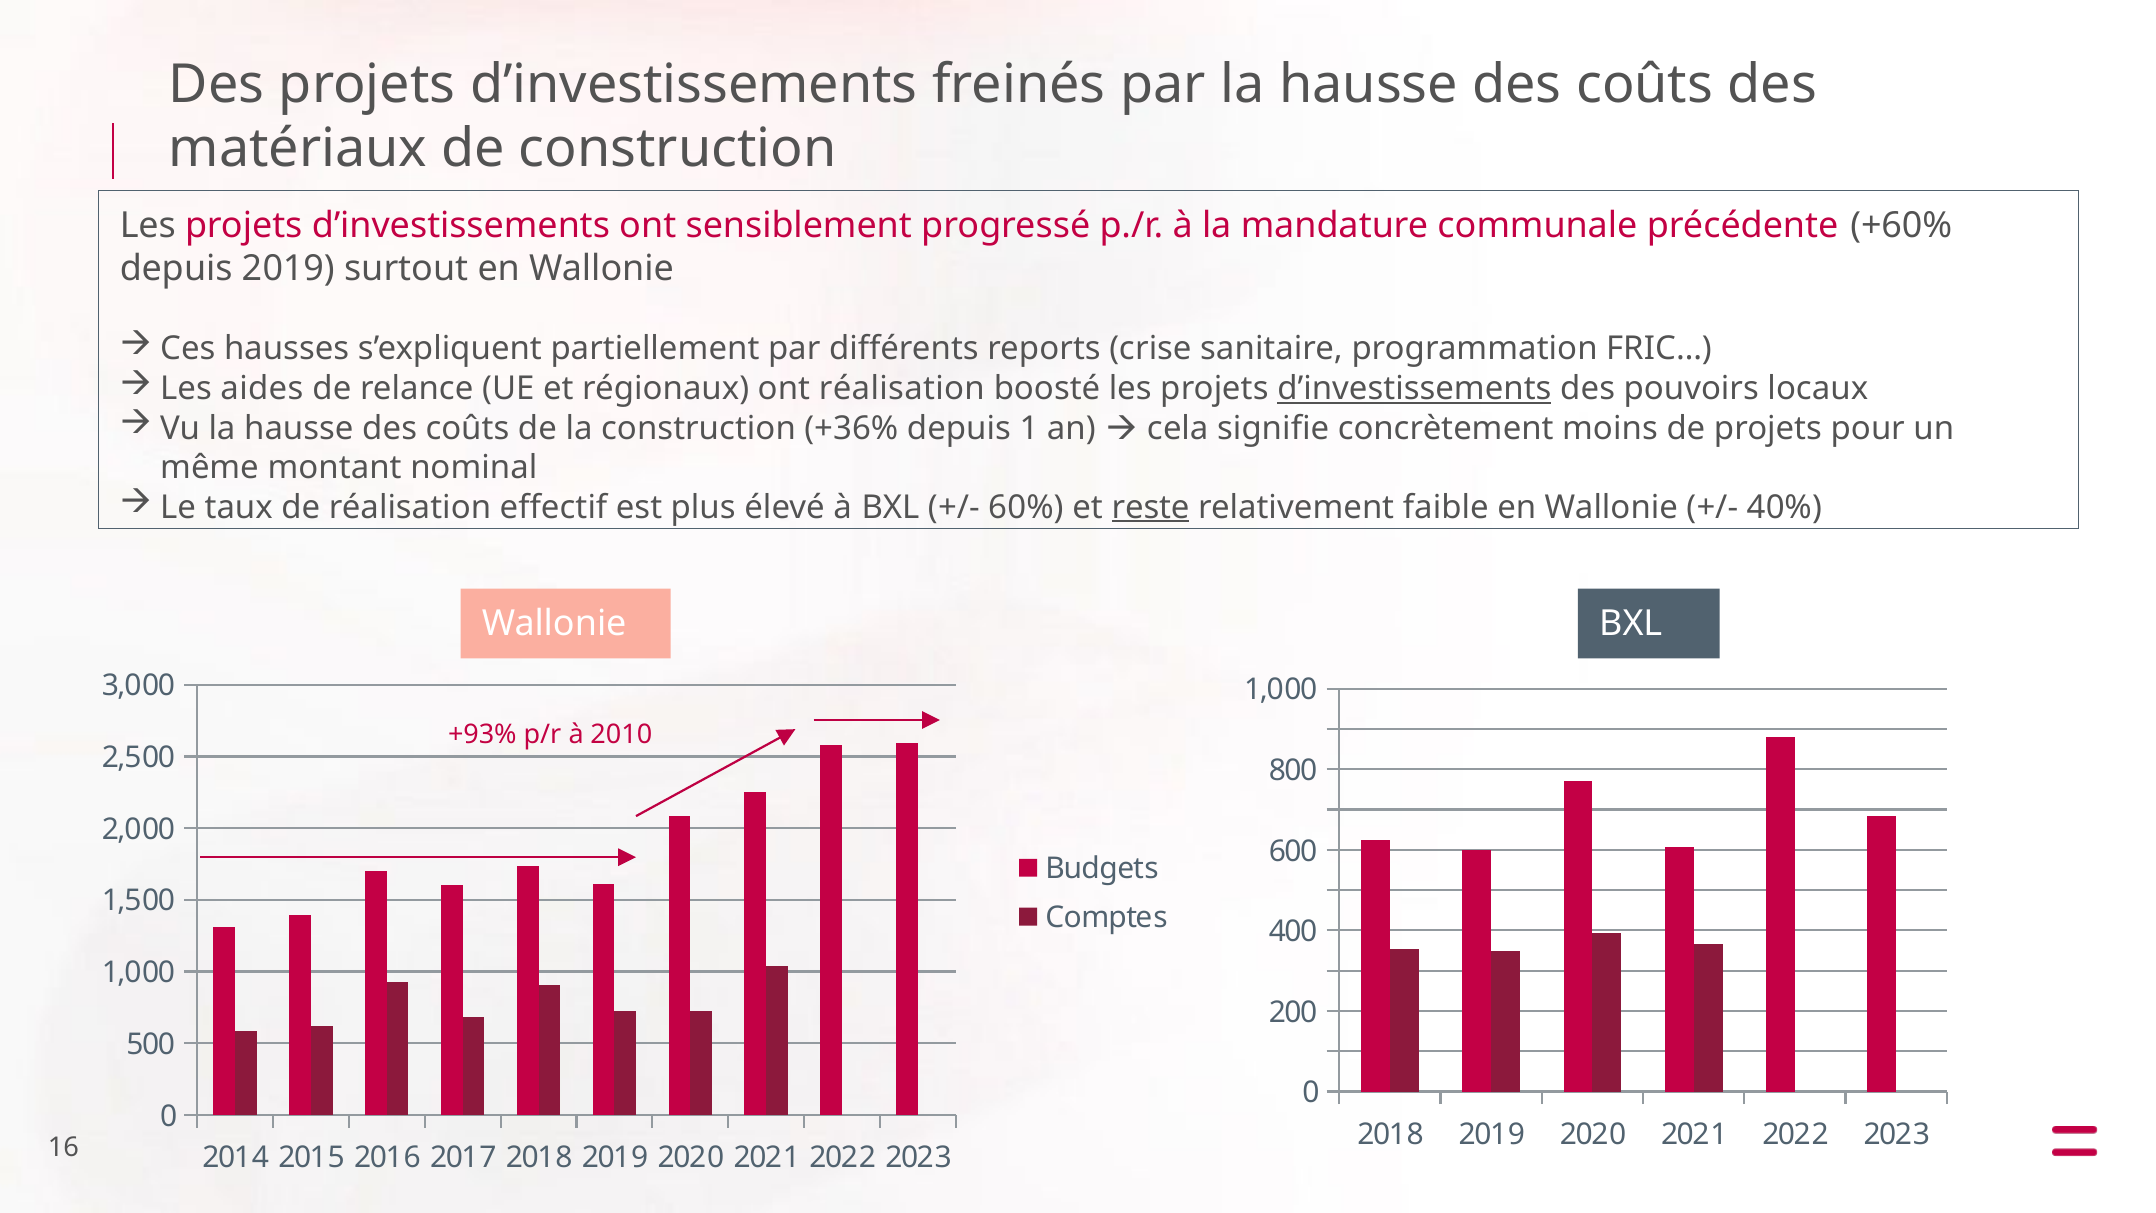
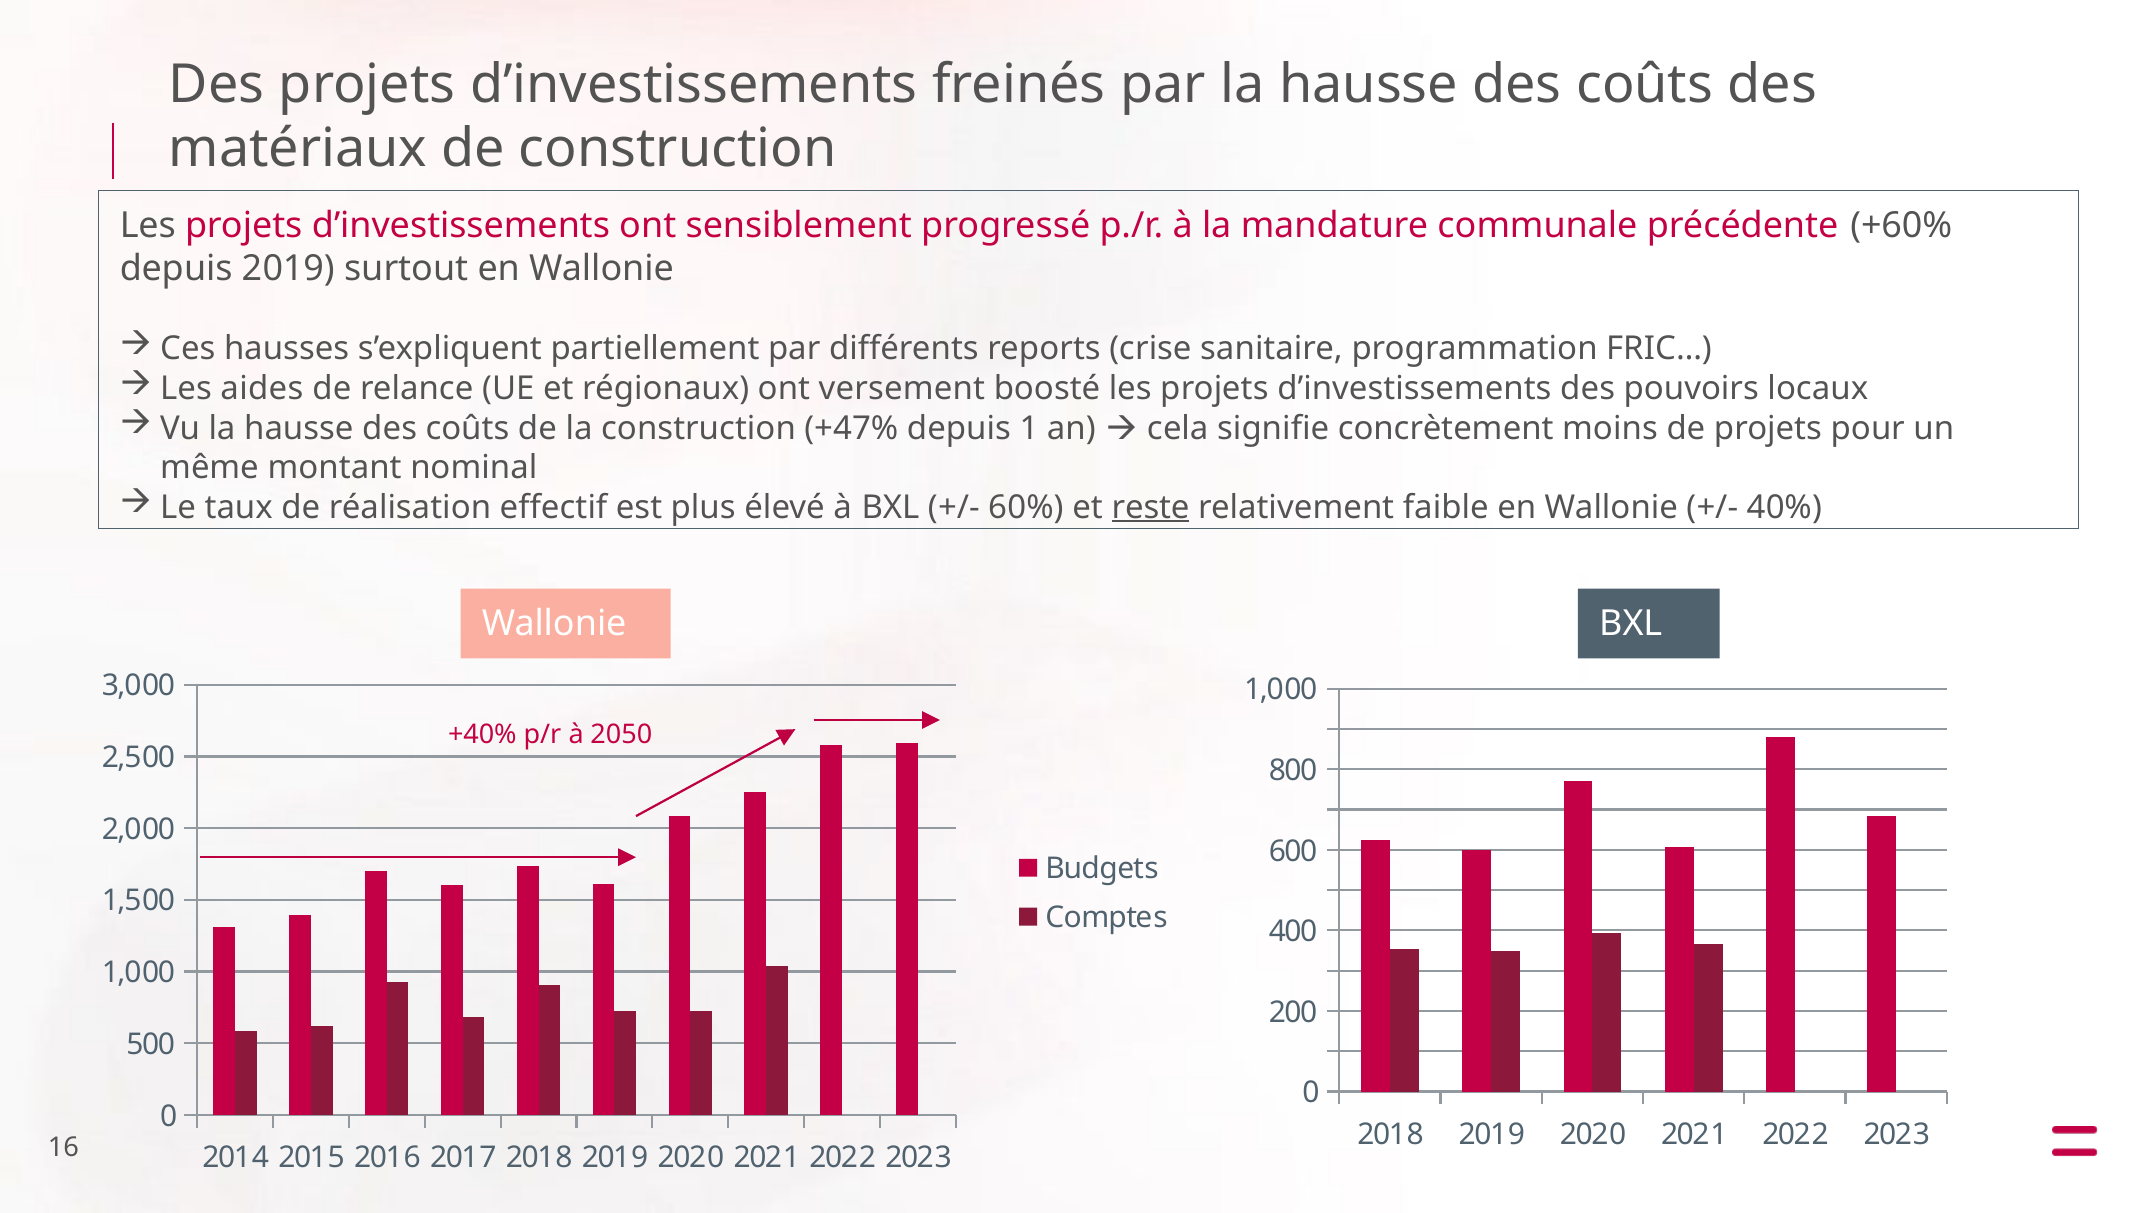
ont réalisation: réalisation -> versement (902, 389)
d’investissements underline: present -> none (1414, 389)
+36%: +36% -> +47% (851, 428)
+93%: +93% -> +40% (482, 734)
2010: 2010 -> 2050 (621, 734)
